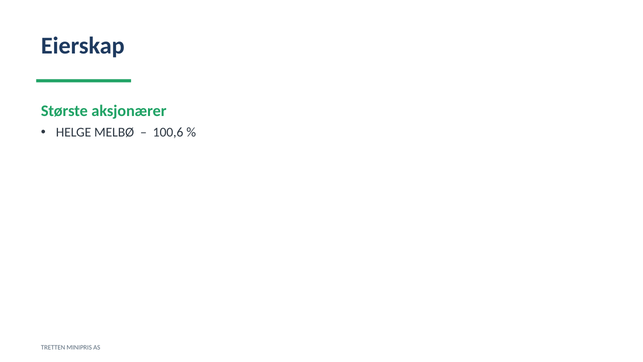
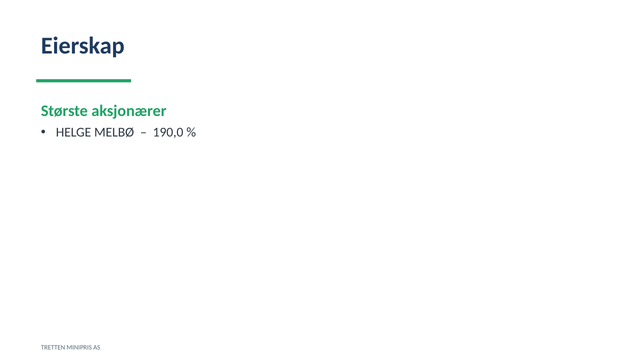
100,6: 100,6 -> 190,0 (168, 132)
